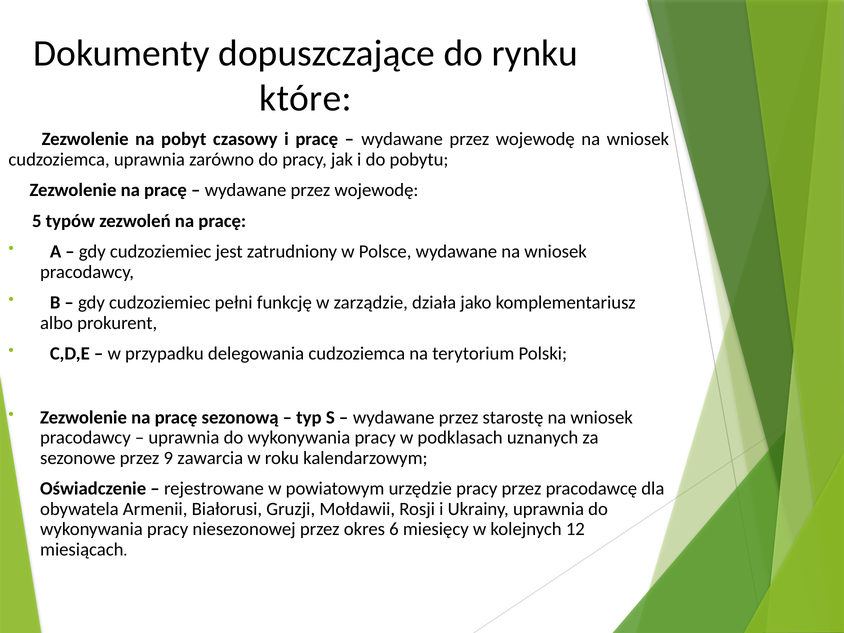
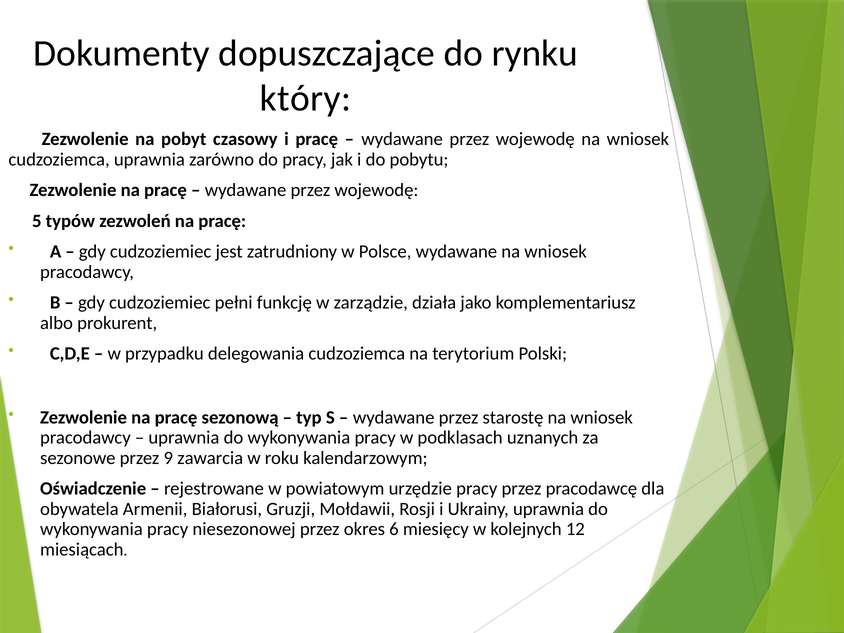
które: które -> który (305, 98)
